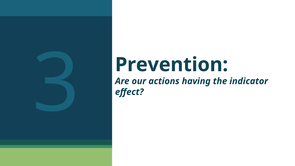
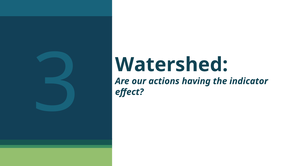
Prevention: Prevention -> Watershed (171, 65)
